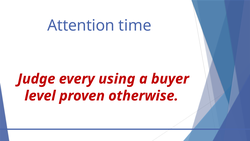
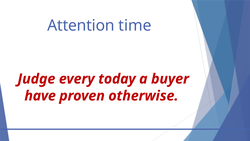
using: using -> today (117, 79)
level: level -> have (40, 96)
